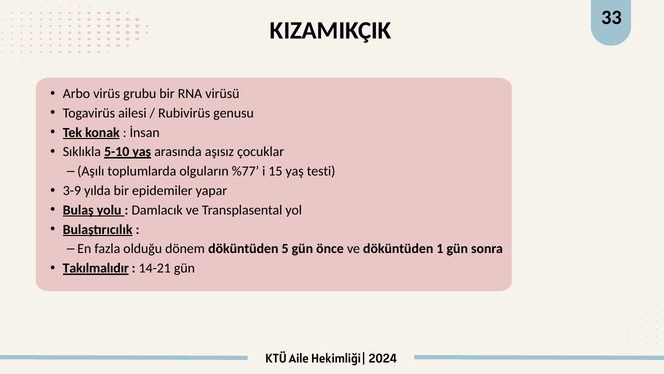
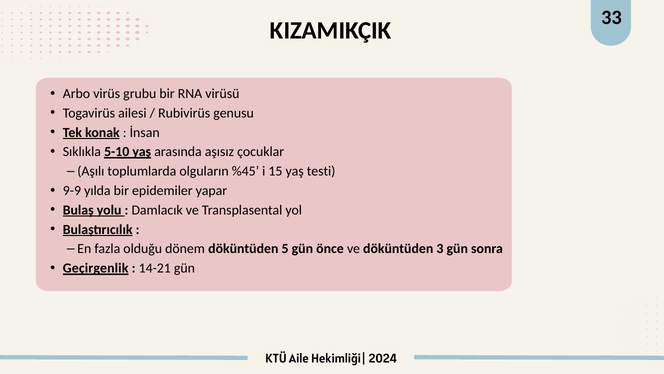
%77: %77 -> %45 (245, 171)
3-9: 3-9 -> 9-9 (72, 190)
1: 1 -> 3 (440, 249)
Takılmalıdır: Takılmalıdır -> Geçirgenlik (96, 268)
